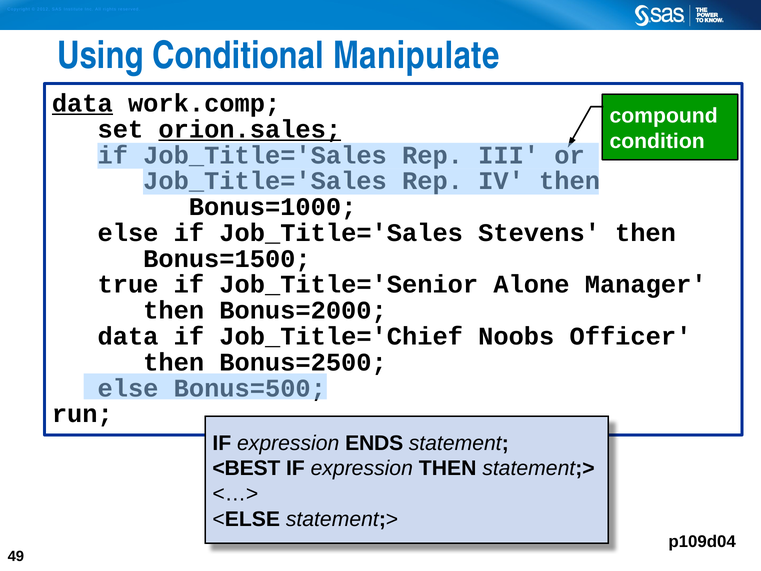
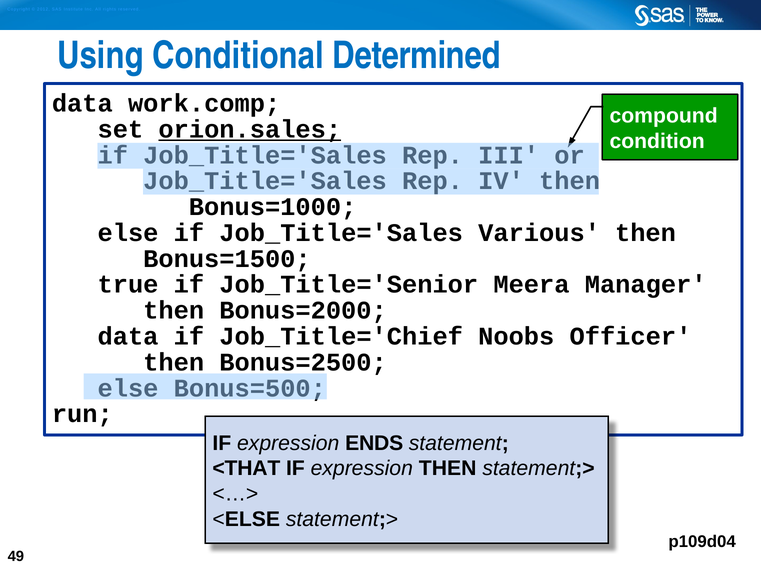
Manipulate: Manipulate -> Determined (417, 56)
data underline: present -> none (82, 103)
Stevens: Stevens -> Various (539, 233)
Alone: Alone -> Meera (531, 284)
<BEST: <BEST -> <THAT (246, 468)
